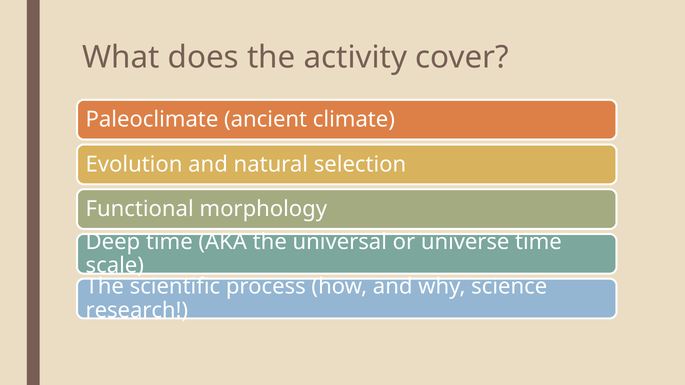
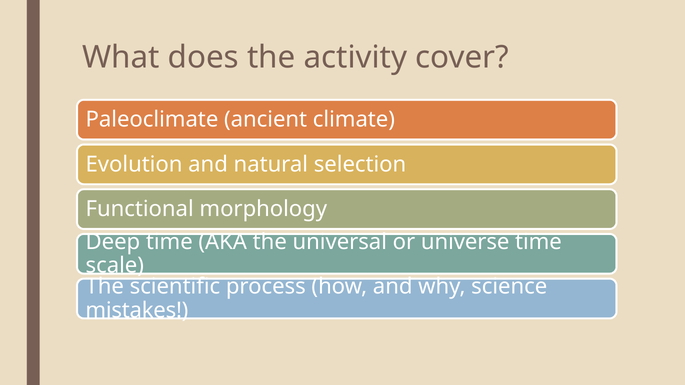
research: research -> mistakes (137, 311)
